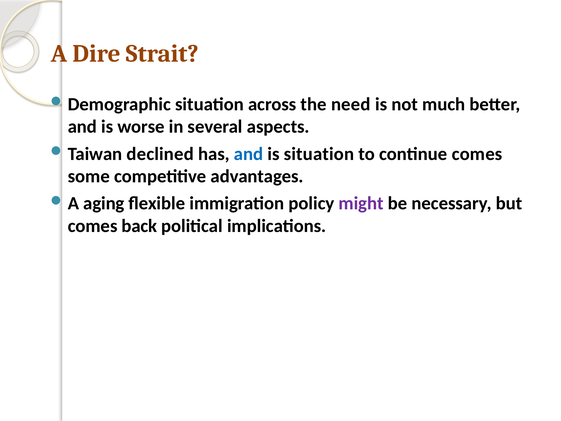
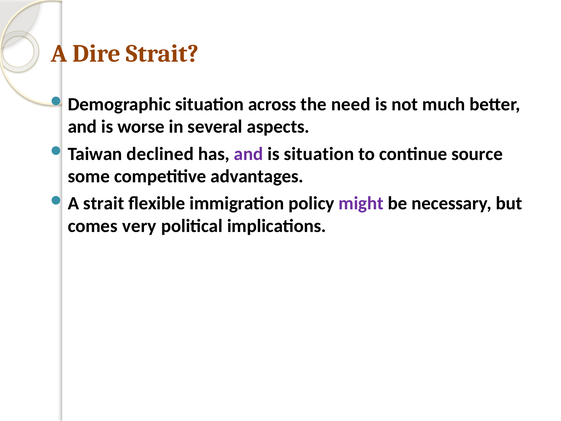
and colour: blue -> purple (249, 154)
continue comes: comes -> source (477, 154)
aging: aging -> strait (104, 203)
back: back -> very (139, 226)
